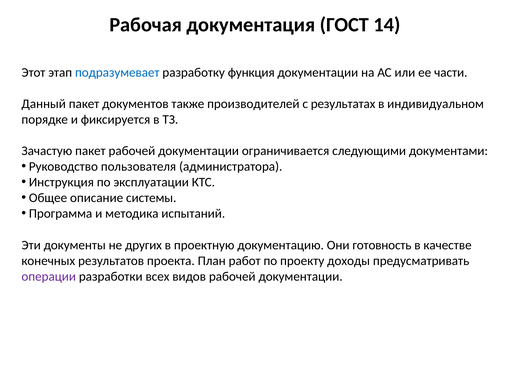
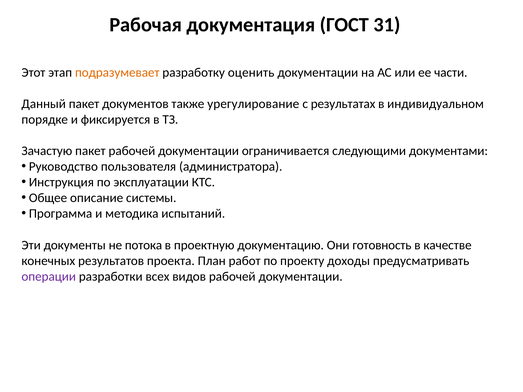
14: 14 -> 31 (387, 25)
подразумевает colour: blue -> orange (117, 73)
функция: функция -> оценить (251, 73)
производителей: производителей -> урегулирование (253, 104)
других: других -> потока (144, 245)
